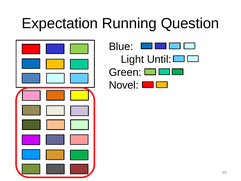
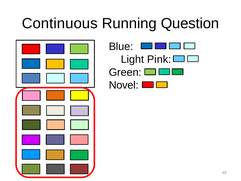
Expectation: Expectation -> Continuous (60, 23)
Until: Until -> Pink (159, 59)
